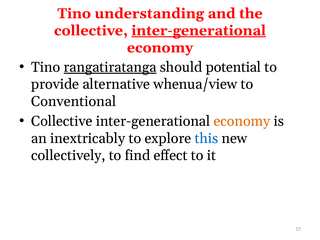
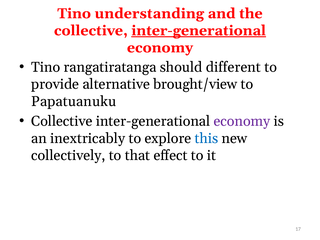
rangatiratanga underline: present -> none (110, 67)
potential: potential -> different (233, 67)
whenua/view: whenua/view -> brought/view (195, 84)
Conventional: Conventional -> Papatuanuku (74, 101)
economy colour: orange -> purple (242, 121)
find: find -> that (137, 155)
